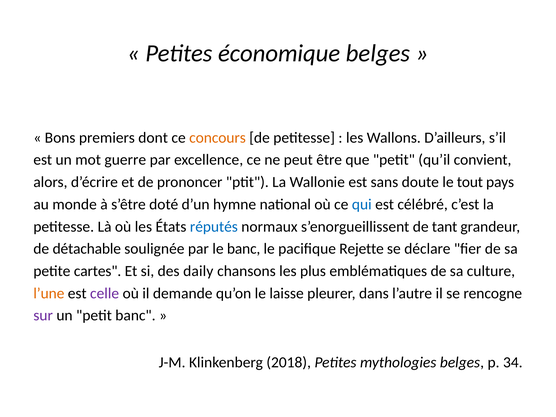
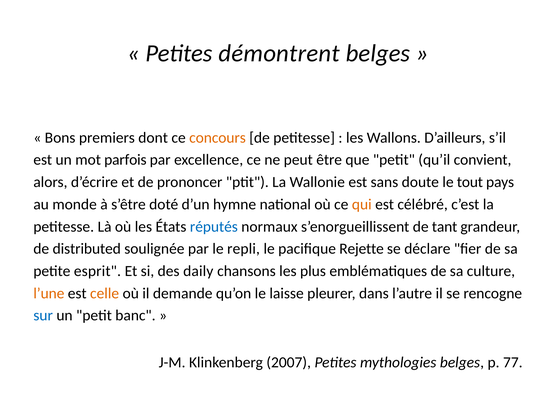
économique: économique -> démontrent (279, 53)
guerre: guerre -> parfois (125, 160)
qui colour: blue -> orange (362, 204)
détachable: détachable -> distributed (87, 249)
le banc: banc -> repli (244, 249)
cartes: cartes -> esprit (97, 271)
celle colour: purple -> orange (105, 293)
sur colour: purple -> blue (43, 316)
2018: 2018 -> 2007 (289, 363)
34: 34 -> 77 (513, 363)
